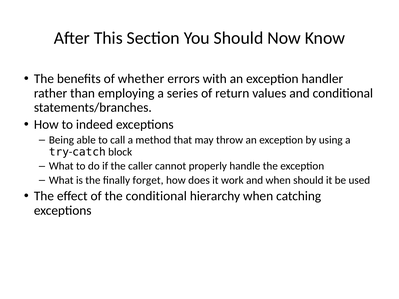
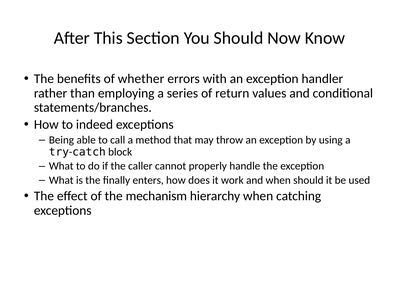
forget: forget -> enters (148, 180)
the conditional: conditional -> mechanism (156, 196)
